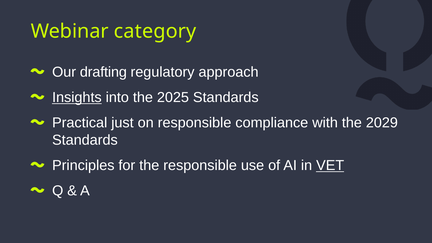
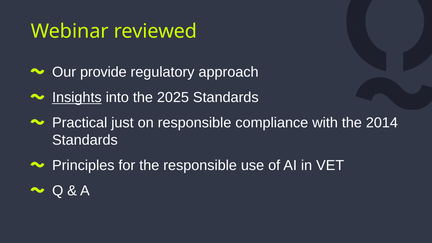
category: category -> reviewed (155, 31)
drafting: drafting -> provide (103, 72)
2029: 2029 -> 2014 (382, 123)
VET underline: present -> none (330, 165)
